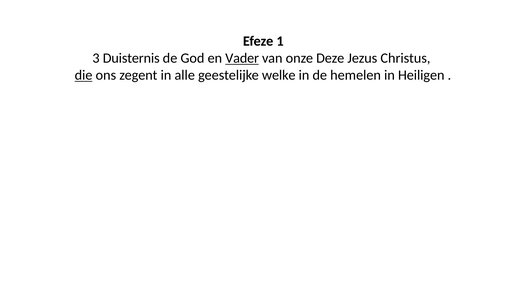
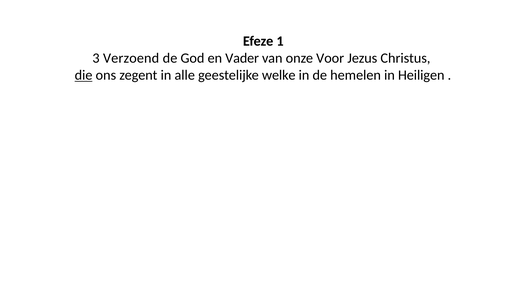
Duisternis: Duisternis -> Verzoend (131, 58)
Vader underline: present -> none (242, 58)
Deze: Deze -> Voor (330, 58)
